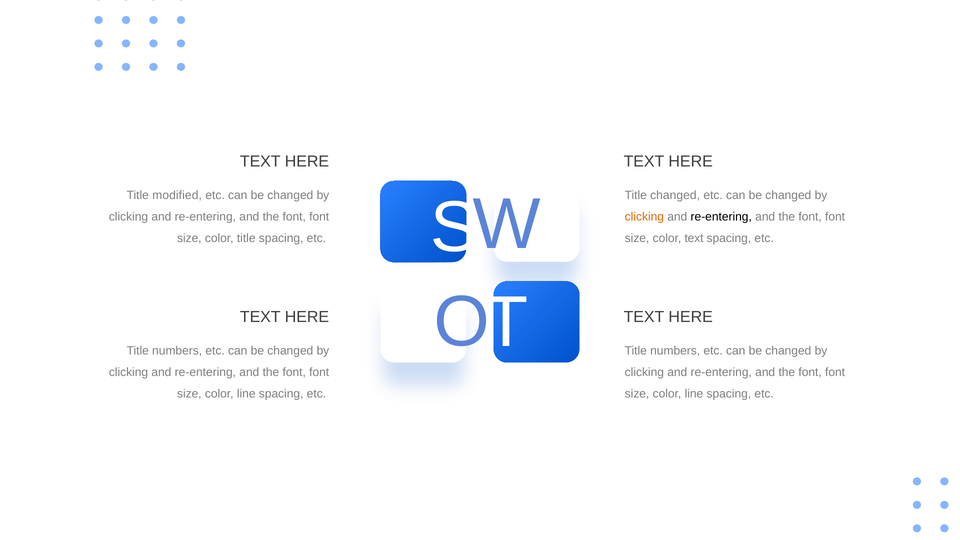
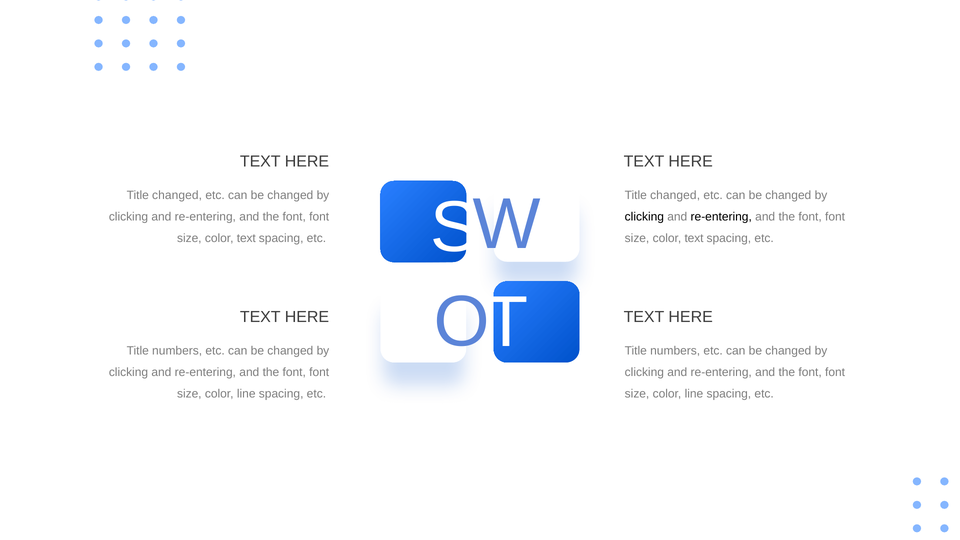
modified: modified -> changed (177, 195)
clicking colour: orange -> black (644, 217)
title: title -> text (246, 238)
